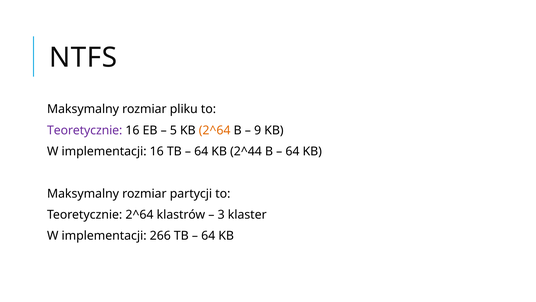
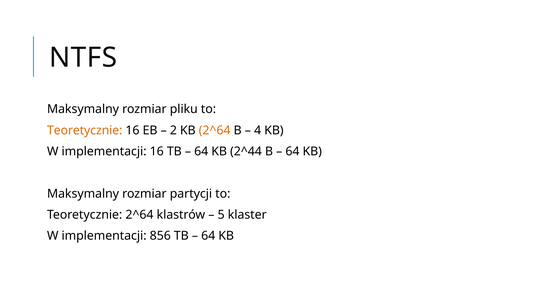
Teoretycznie colour: purple -> orange (85, 130)
5: 5 -> 2 (173, 130)
9: 9 -> 4 (258, 130)
3: 3 -> 5 (221, 214)
266: 266 -> 856 (160, 236)
